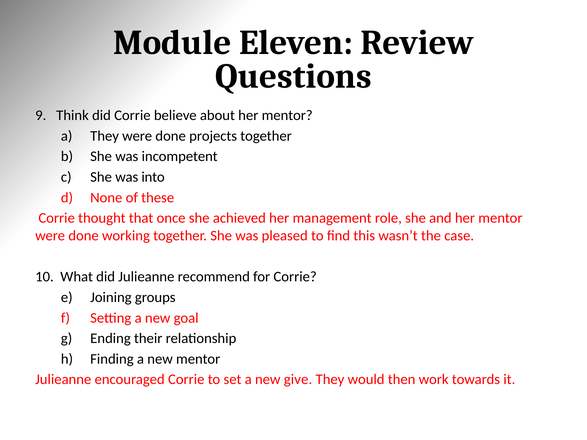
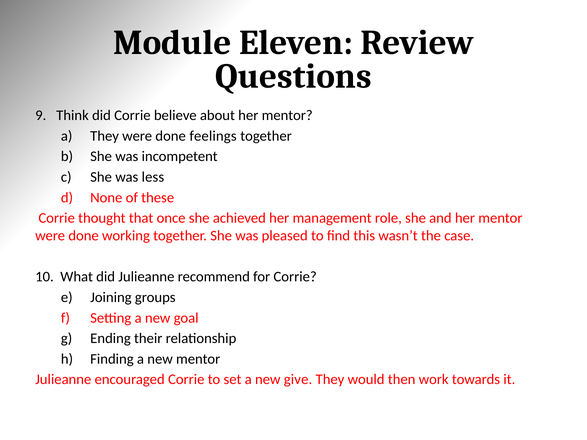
projects: projects -> feelings (213, 136)
into: into -> less (153, 177)
